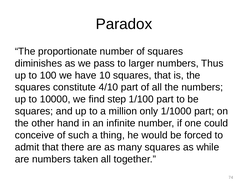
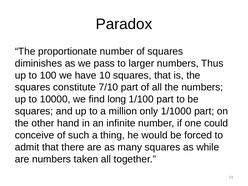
4/10: 4/10 -> 7/10 (108, 87)
step: step -> long (117, 99)
